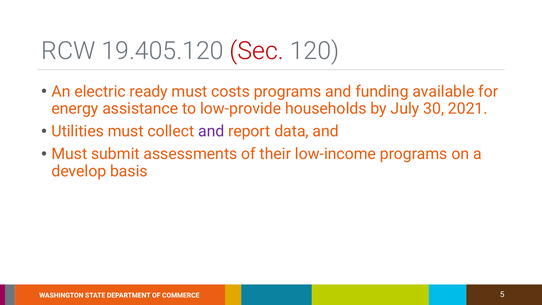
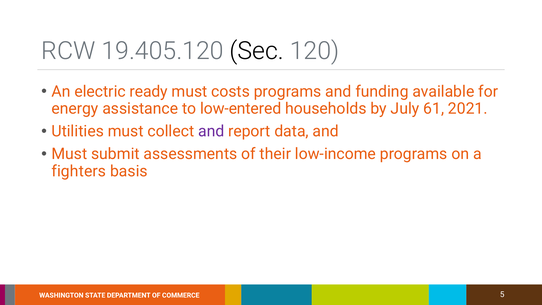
Sec colour: red -> black (257, 51)
low-provide: low-provide -> low-entered (241, 109)
30: 30 -> 61 (434, 109)
develop: develop -> fighters (79, 171)
